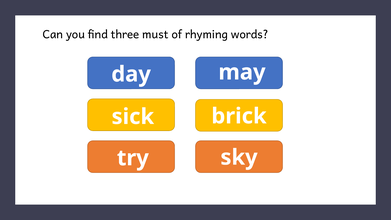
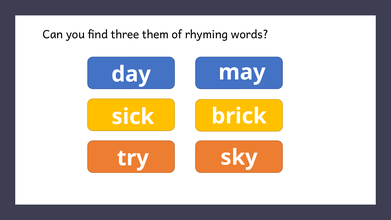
must: must -> them (155, 35)
